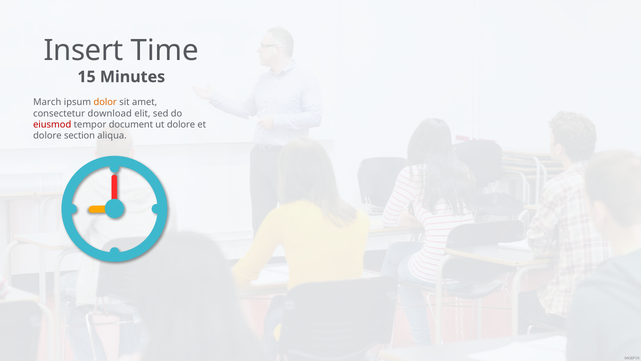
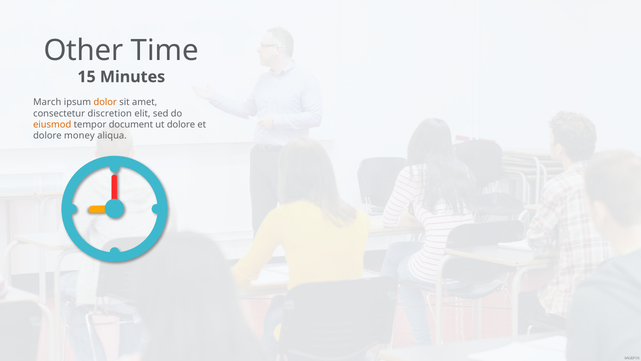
Insert: Insert -> Other (84, 50)
download: download -> discretion (110, 113)
eiusmod colour: red -> orange (52, 125)
section: section -> money (79, 136)
